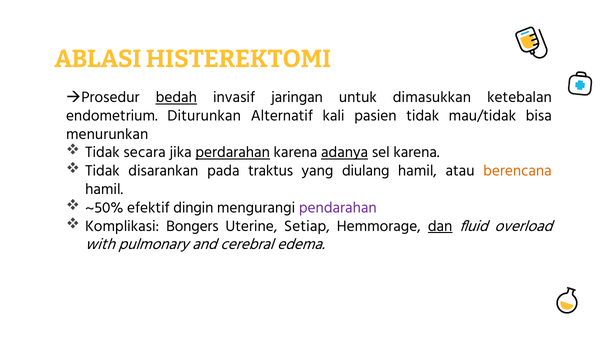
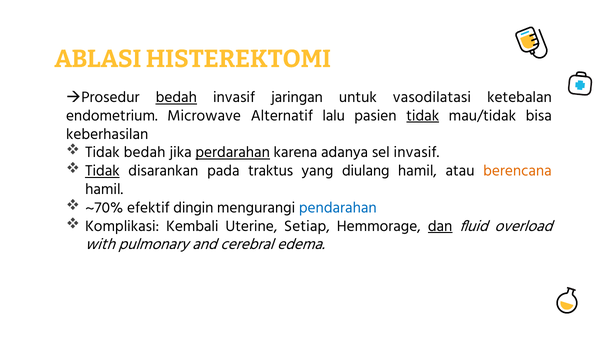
dimasukkan: dimasukkan -> vasodilatasi (432, 97)
Diturunkan: Diturunkan -> Microwave (204, 116)
kali: kali -> lalu (334, 116)
tidak underline: none -> present (423, 116)
menurunkan: menurunkan -> keberhasilan (107, 134)
Tidak secara: secara -> bedah (145, 152)
adanya underline: present -> none (345, 152)
sel karena: karena -> invasif (416, 152)
Tidak underline: none -> present (102, 171)
~50%: ~50% -> ~70% (104, 207)
pendarahan colour: purple -> blue (338, 207)
Bongers: Bongers -> Kembali (192, 226)
